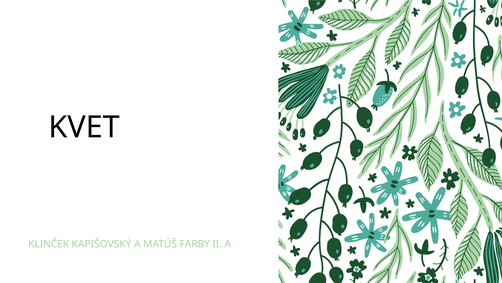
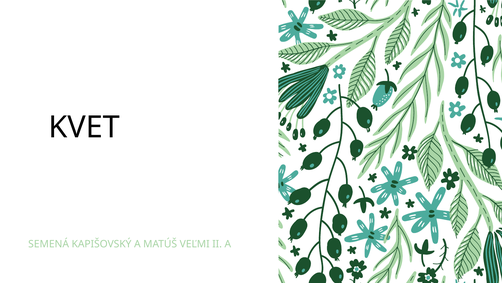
KLINČEK: KLINČEK -> SEMENÁ (49, 244)
FARBY: FARBY -> VEĽMI (195, 244)
